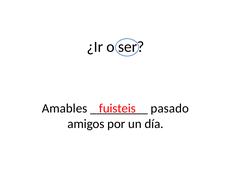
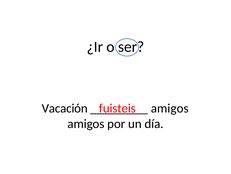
Amables: Amables -> Vacación (65, 108)
pasado: pasado -> amigos (170, 108)
